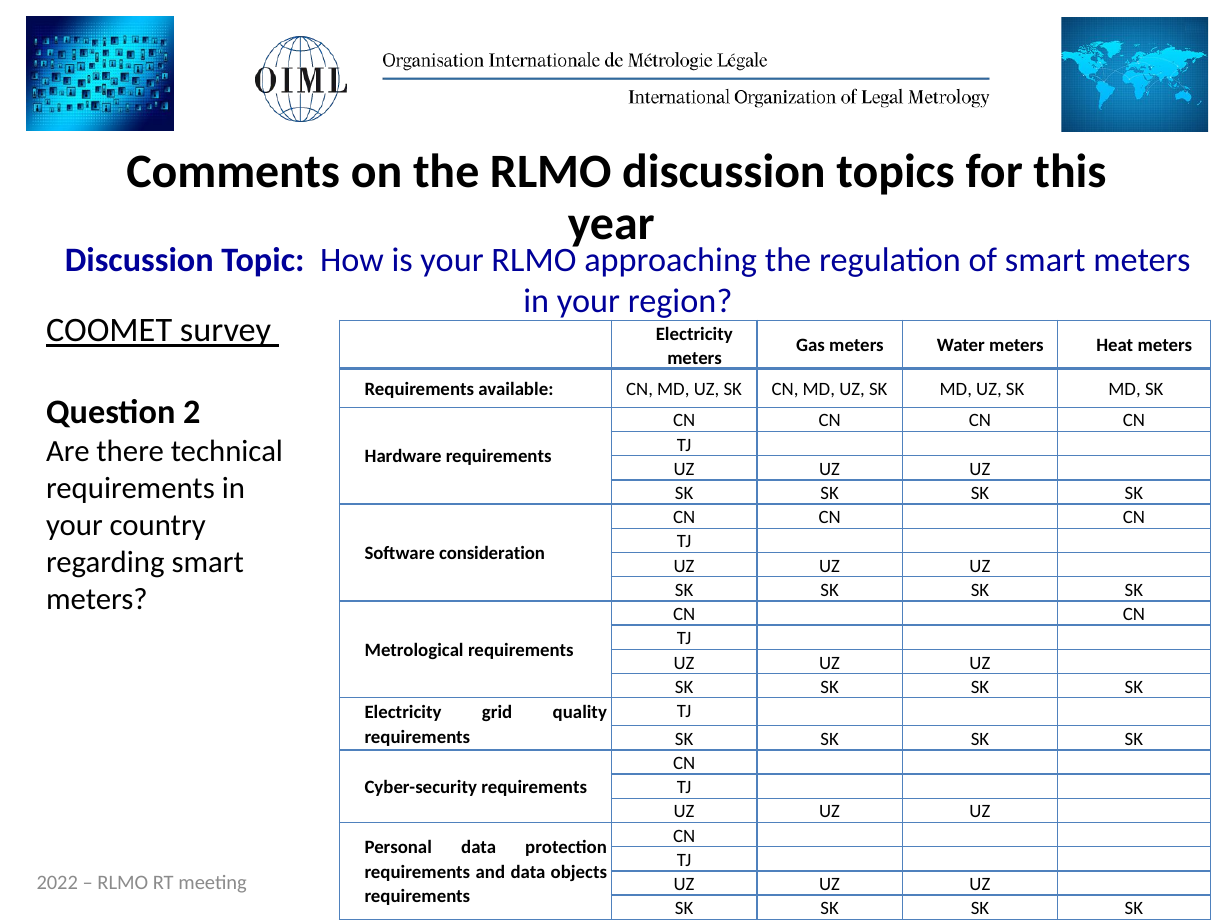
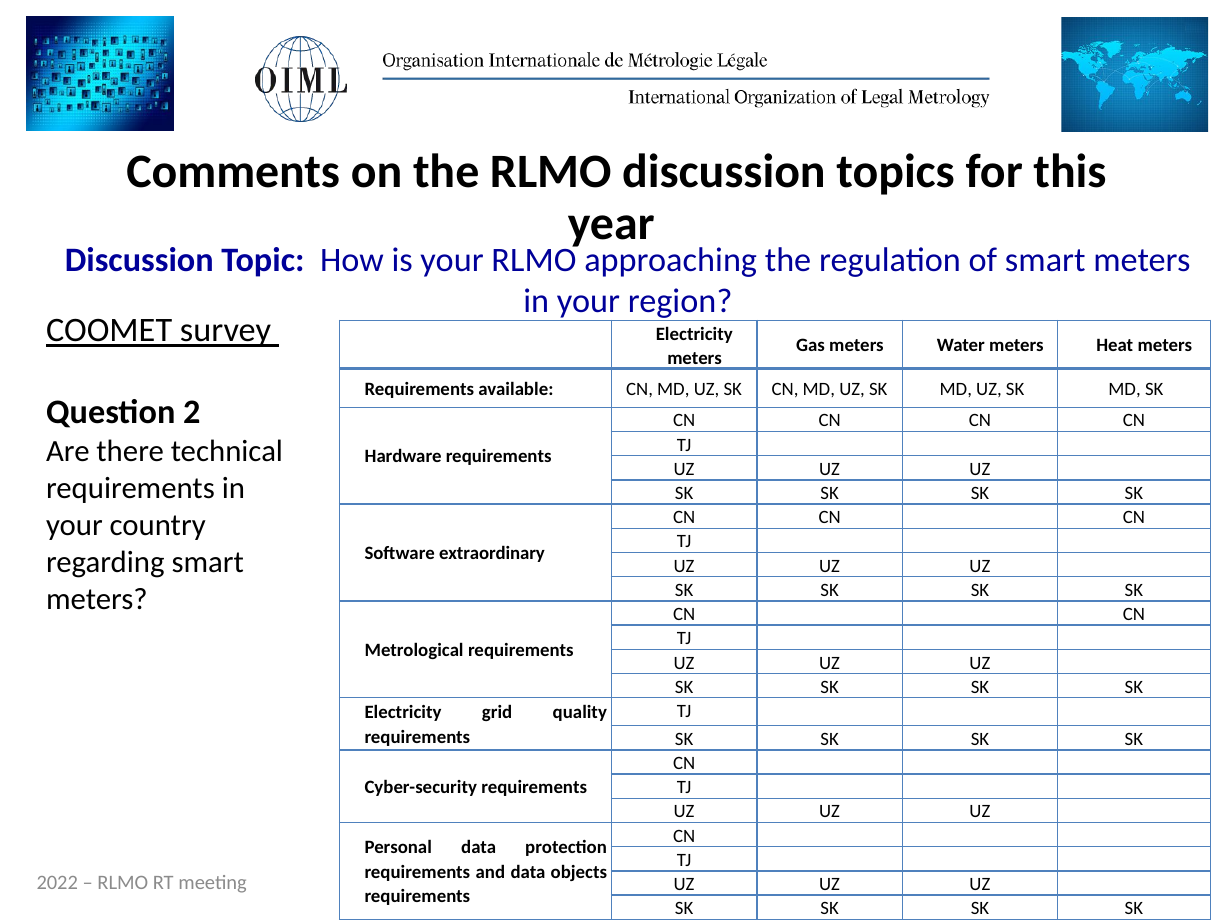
consideration: consideration -> extraordinary (492, 554)
